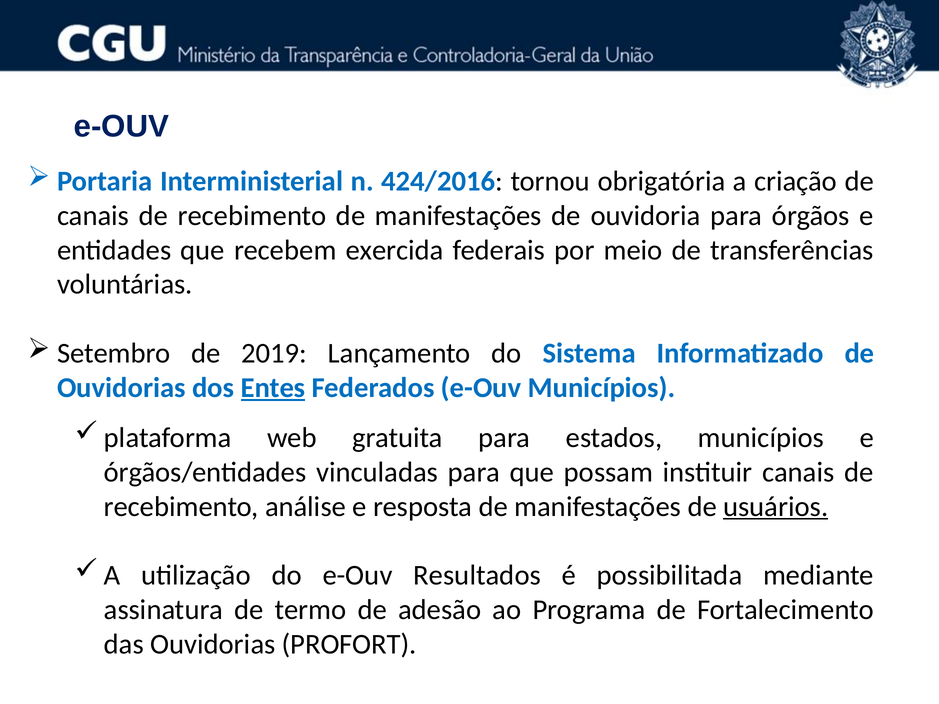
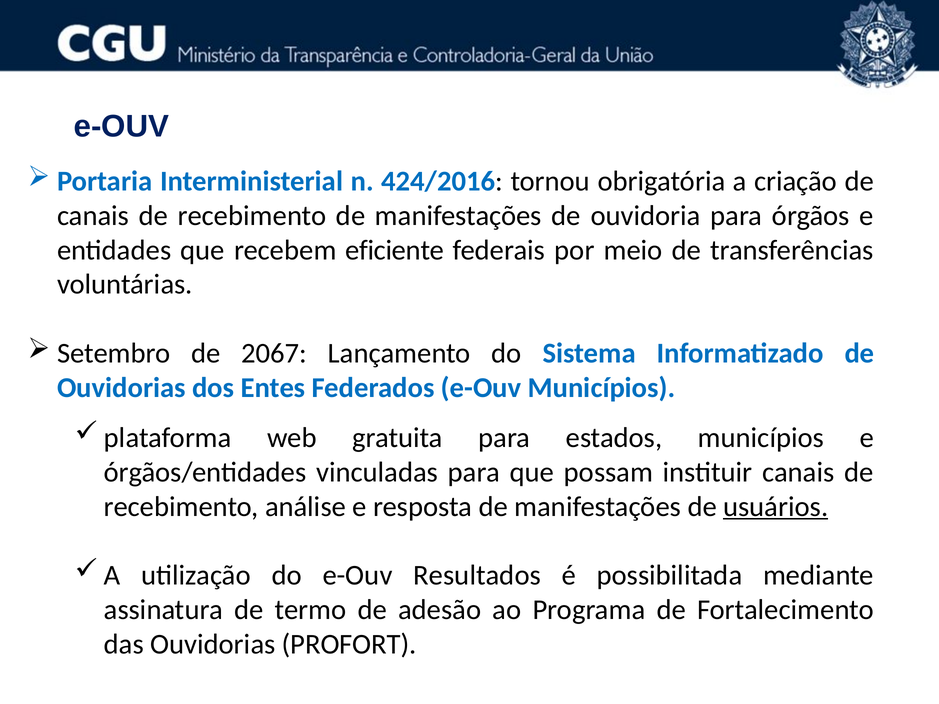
exercida: exercida -> eficiente (395, 250)
2019: 2019 -> 2067 (274, 353)
Entes underline: present -> none (273, 388)
